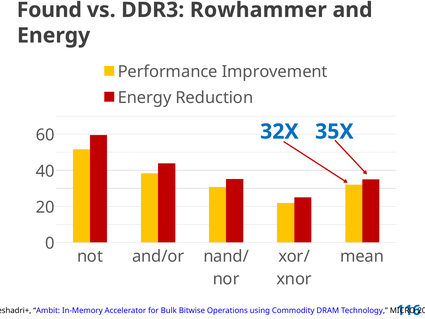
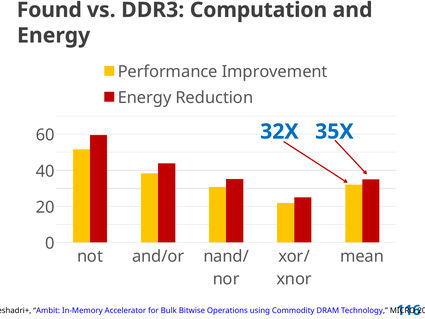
Rowhammer: Rowhammer -> Computation (258, 10)
